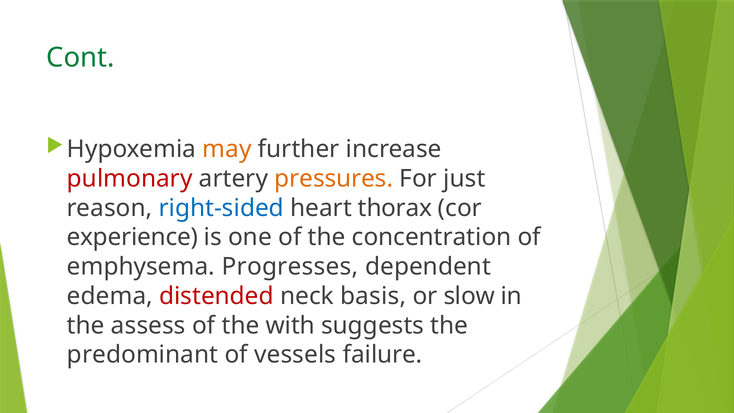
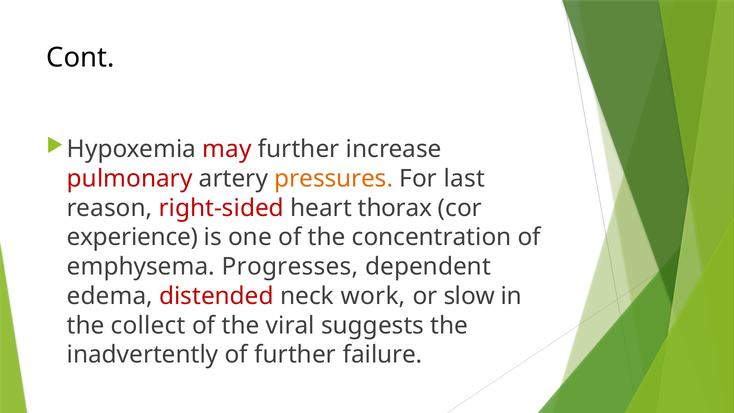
Cont colour: green -> black (80, 58)
may colour: orange -> red (227, 149)
just: just -> last (464, 179)
right-sided colour: blue -> red (221, 208)
basis: basis -> work (373, 296)
assess: assess -> collect (148, 325)
with: with -> viral (290, 325)
predominant: predominant -> inadvertently (143, 355)
of vessels: vessels -> further (295, 355)
